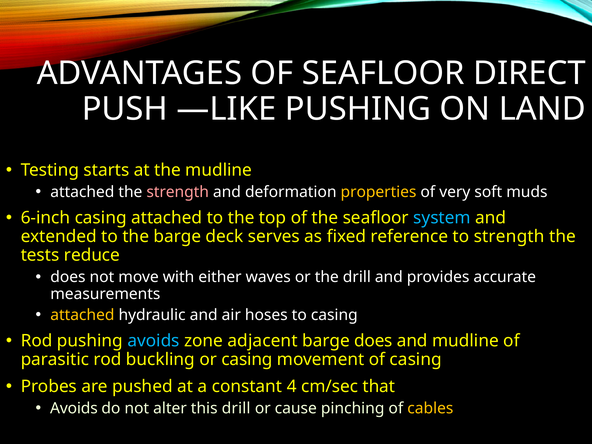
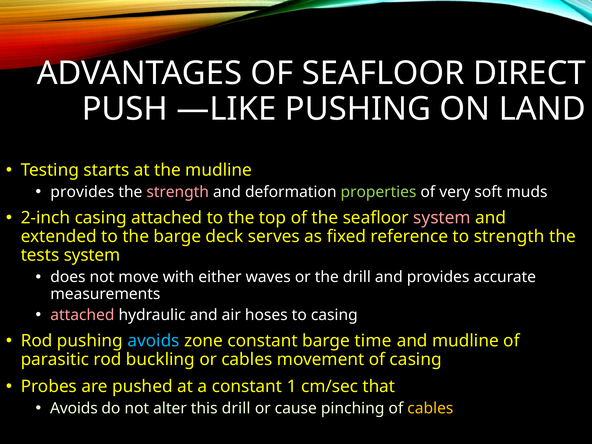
attached: attached -> provides (82, 192)
properties colour: yellow -> light green (378, 192)
6-inch: 6-inch -> 2-inch (45, 218)
system colour: light blue -> pink (442, 218)
tests reduce: reduce -> system (92, 255)
attached colour: yellow -> pink (82, 315)
zone adjacent: adjacent -> constant (263, 341)
barge does: does -> time (373, 341)
or casing: casing -> cables (247, 360)
4: 4 -> 1 (292, 386)
